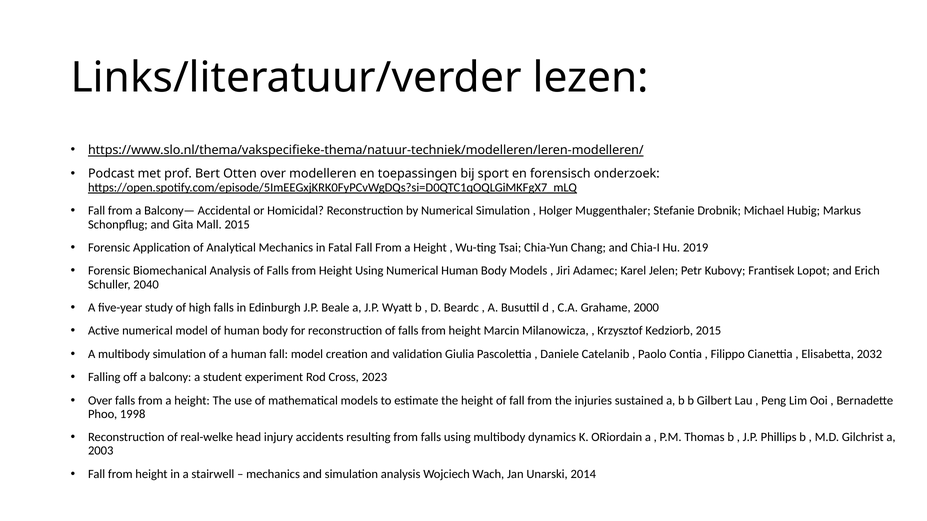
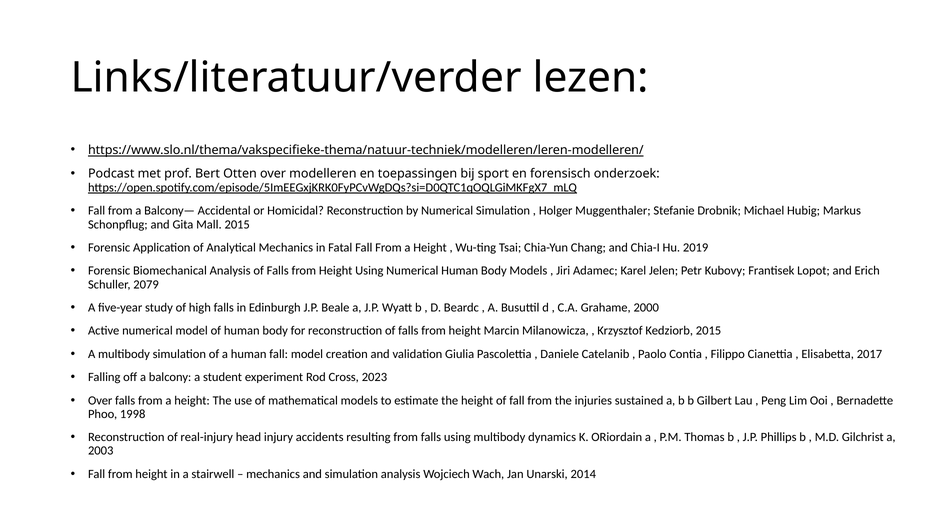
2040: 2040 -> 2079 (146, 285)
2032: 2032 -> 2017 (869, 354)
real-welke: real-welke -> real-injury (207, 438)
